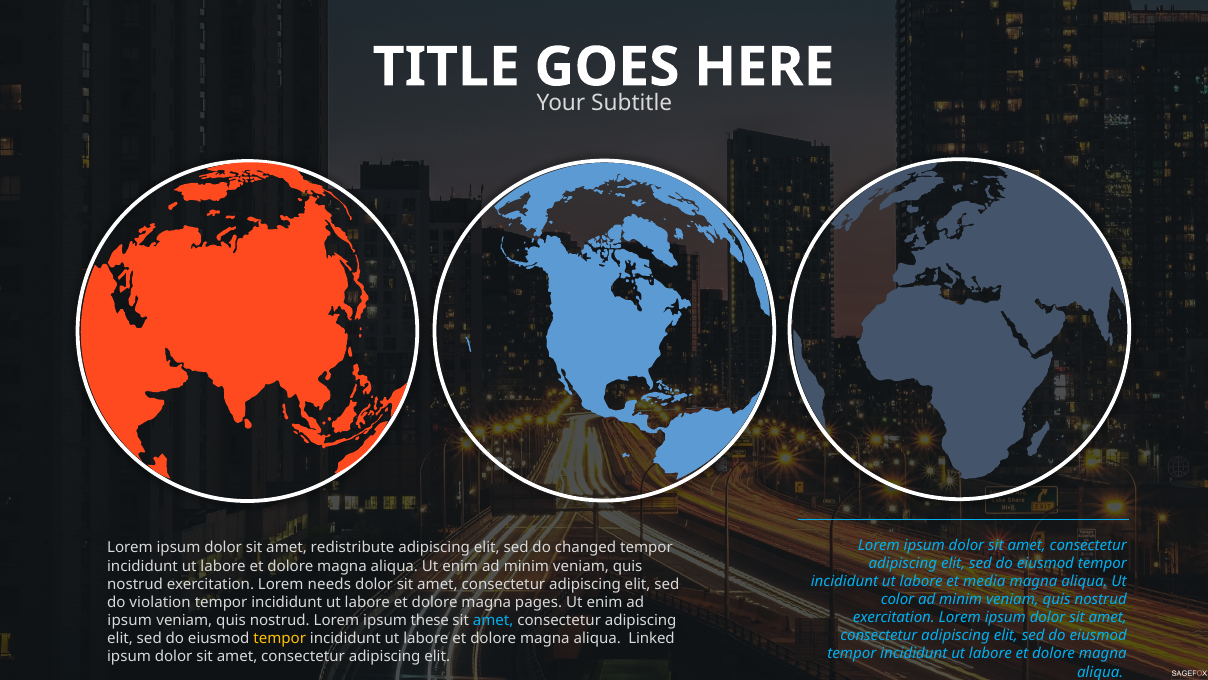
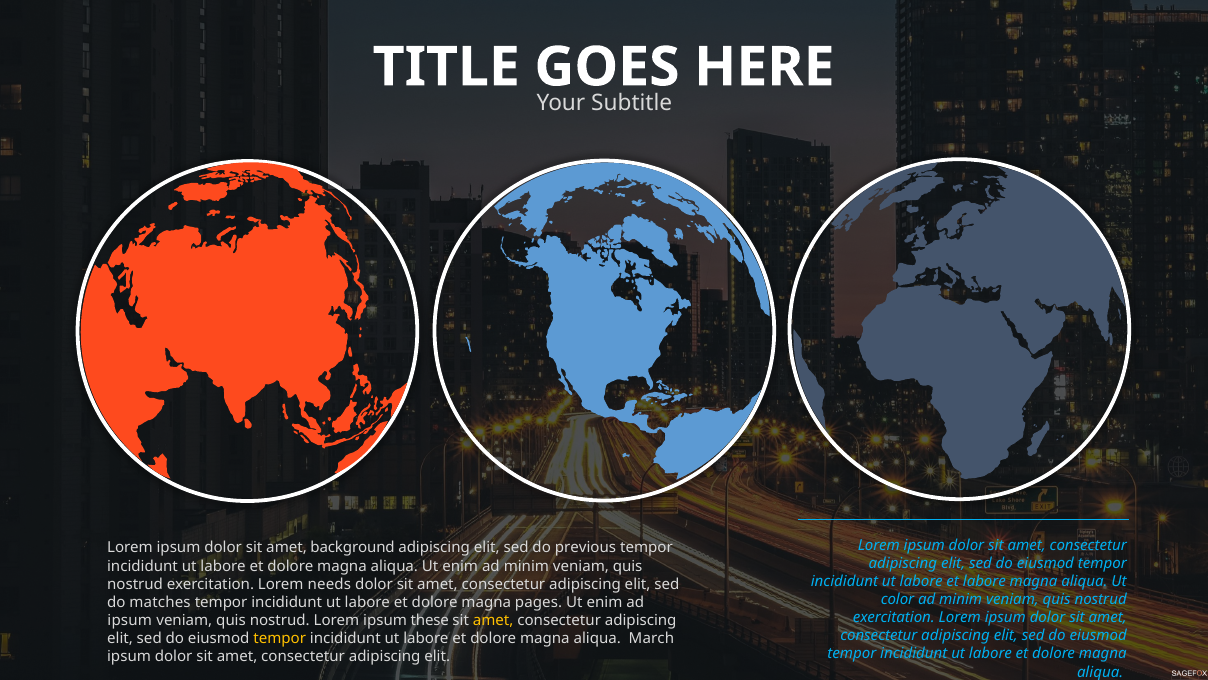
redistribute: redistribute -> background (353, 548)
changed: changed -> previous (585, 548)
et media: media -> labore (984, 581)
violation: violation -> matches (160, 602)
amet colour: light blue -> yellow (493, 620)
Linked: Linked -> March (651, 638)
